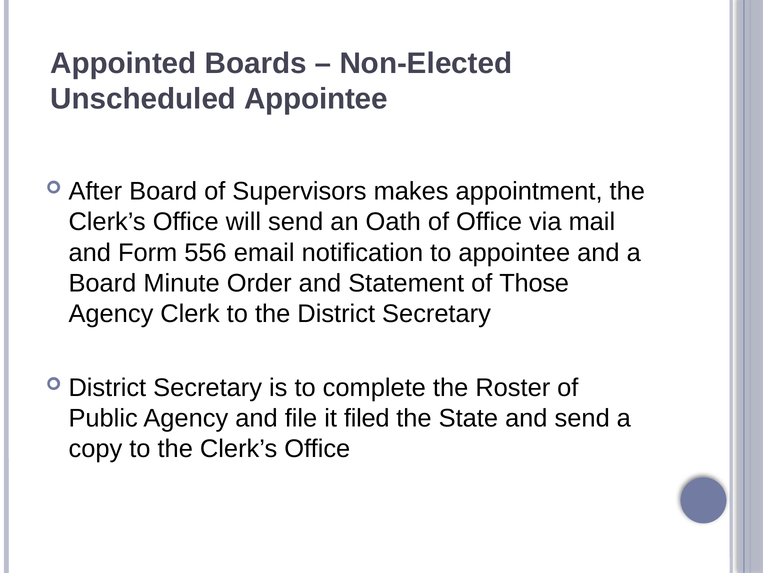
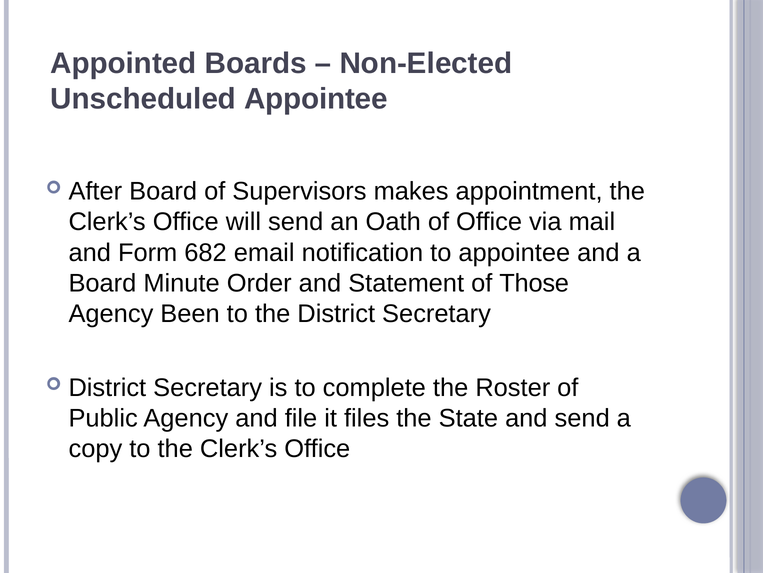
556: 556 -> 682 (206, 252)
Clerk: Clerk -> Been (190, 313)
filed: filed -> files (367, 418)
